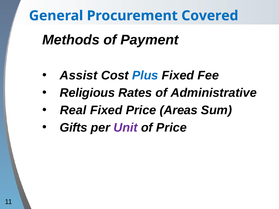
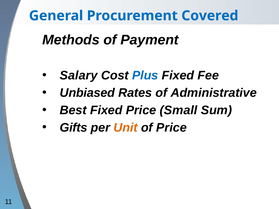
Assist: Assist -> Salary (79, 76)
Religious: Religious -> Unbiased (87, 93)
Real: Real -> Best (73, 110)
Areas: Areas -> Small (179, 110)
Unit colour: purple -> orange (126, 128)
